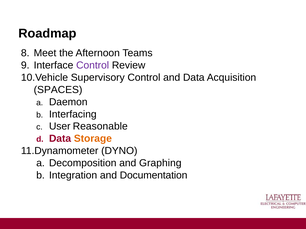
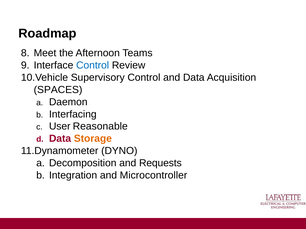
Control colour: purple -> blue (93, 65)
Graphing: Graphing -> Requests (160, 163)
Documentation: Documentation -> Microcontroller (154, 176)
